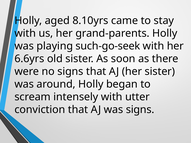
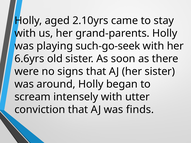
8.10yrs: 8.10yrs -> 2.10yrs (90, 21)
was signs: signs -> finds (140, 110)
